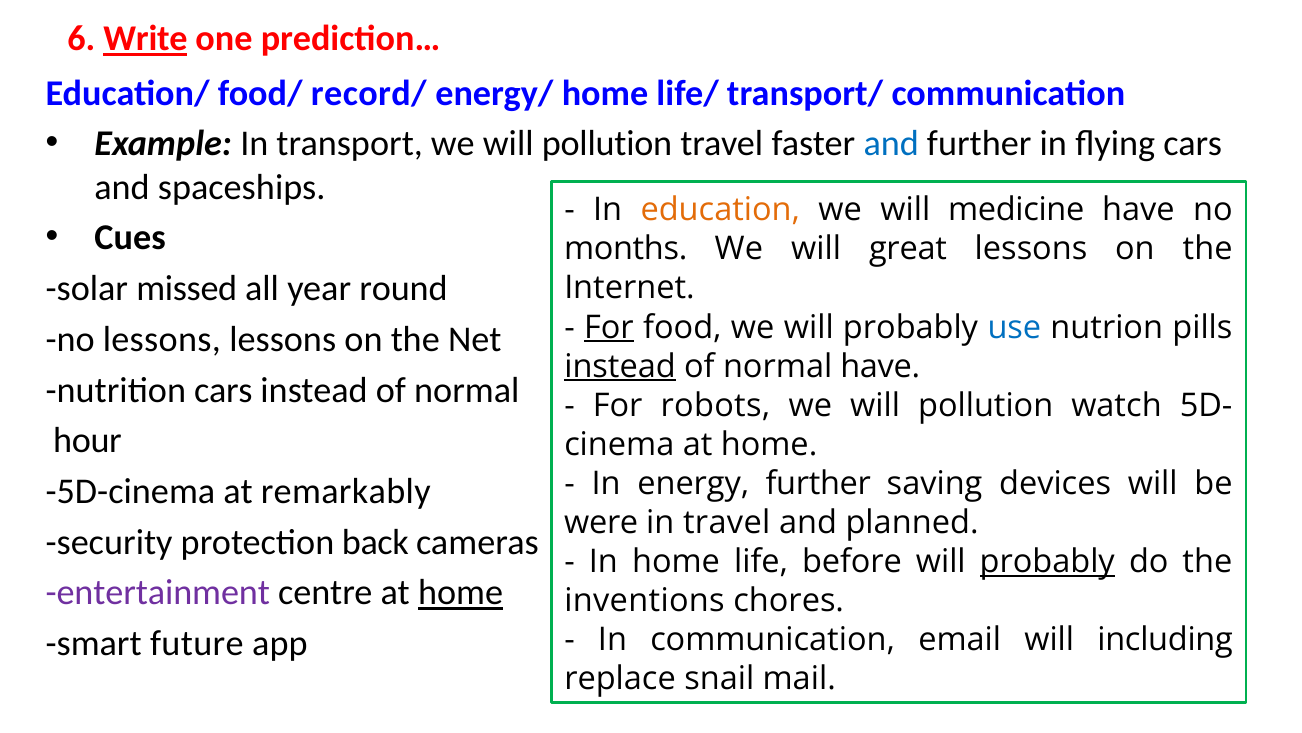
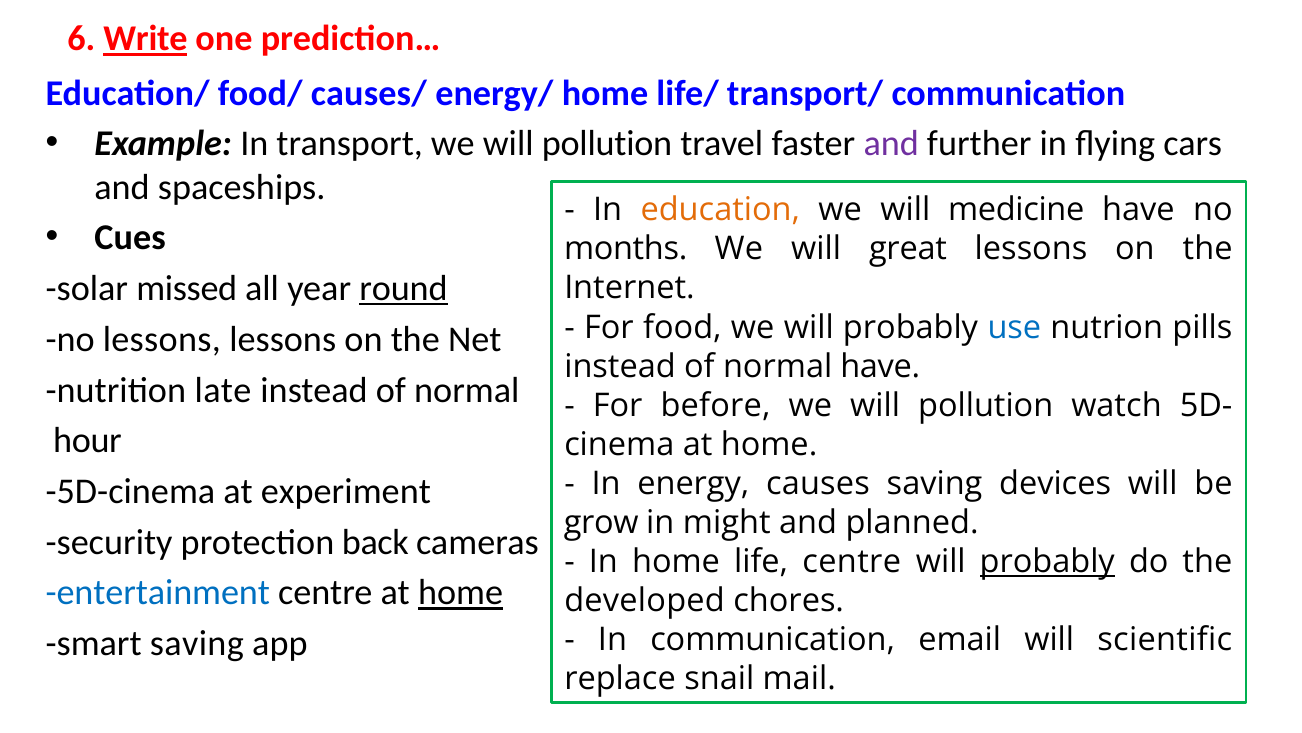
record/: record/ -> causes/ (369, 93)
and colour: blue -> purple (891, 144)
round underline: none -> present (403, 288)
For underline: present -> none (609, 327)
instead underline: present -> none (620, 366)
nutrition cars: cars -> late (223, 390)
robots: robots -> before (716, 405)
energy further: further -> causes (818, 483)
remarkably: remarkably -> experiment (346, 491)
were: were -> grow (601, 522)
in travel: travel -> might (727, 522)
life before: before -> centre (852, 561)
entertainment colour: purple -> blue (158, 592)
inventions: inventions -> developed (645, 600)
including: including -> scientific (1165, 640)
smart future: future -> saving (197, 643)
